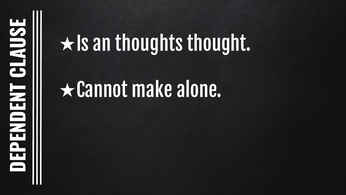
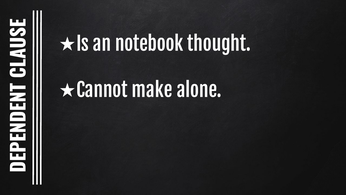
thoughts: thoughts -> notebook (149, 45)
